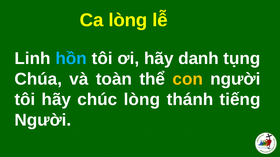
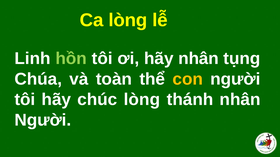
hồn colour: light blue -> light green (71, 59)
hãy danh: danh -> nhân (199, 59)
thánh tiếng: tiếng -> nhân (240, 100)
